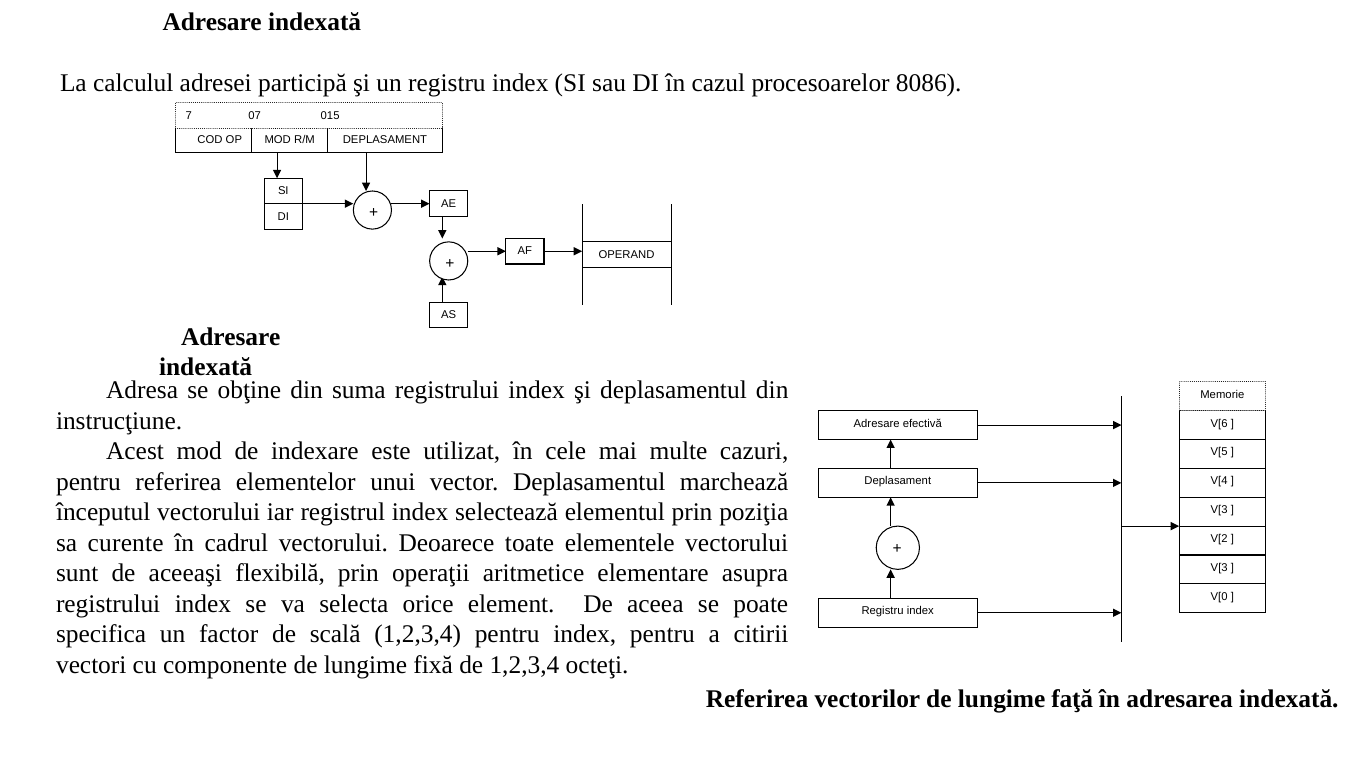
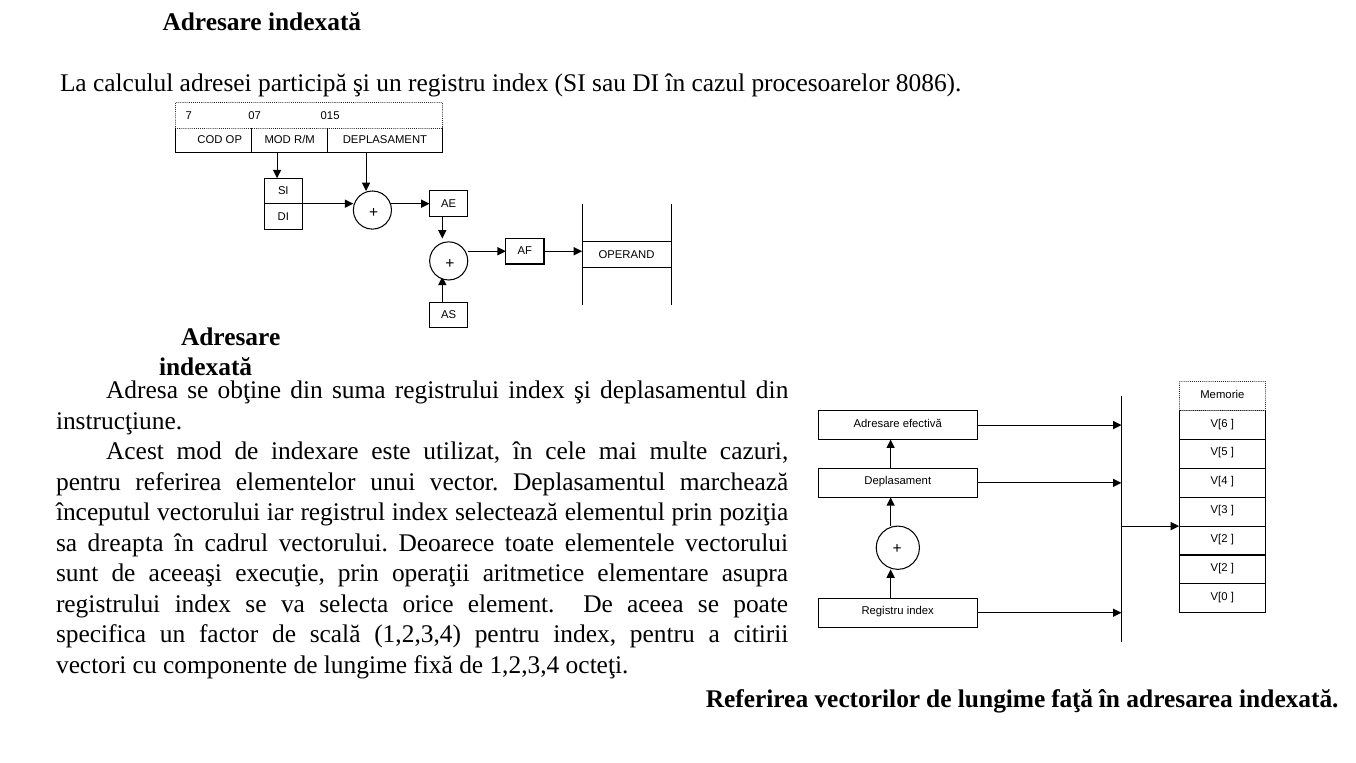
curente: curente -> dreapta (126, 543)
flexibilă: flexibilă -> execuţie (280, 573)
V[3: V[3 -> V[2 (1219, 568)
